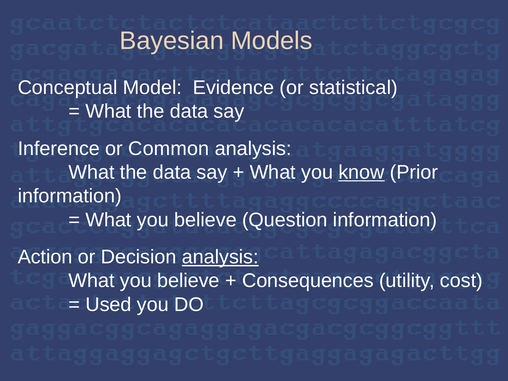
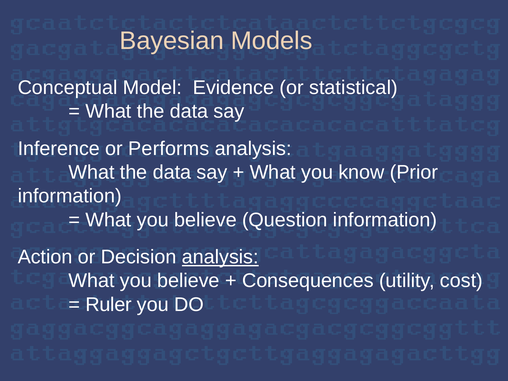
Common: Common -> Performs (169, 149)
know underline: present -> none (361, 172)
Used: Used -> Ruler (109, 305)
